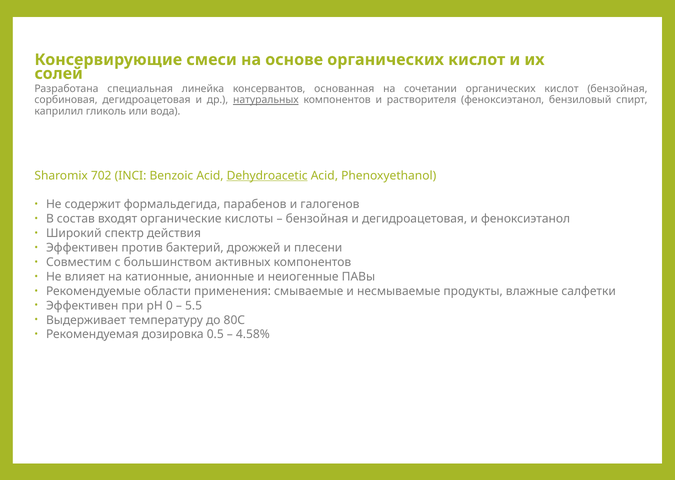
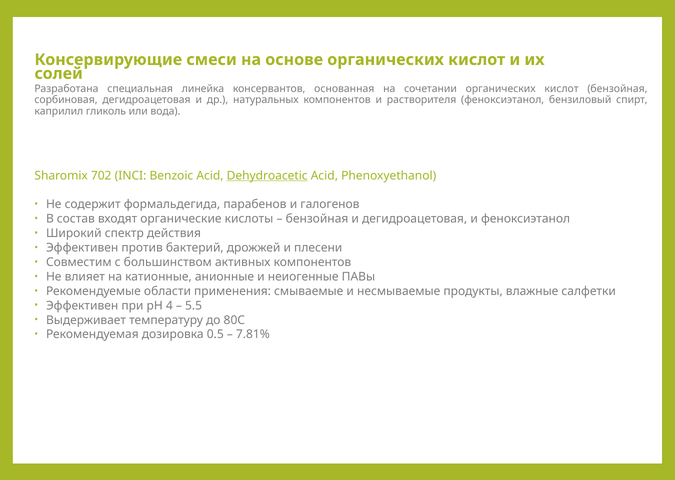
натуральных underline: present -> none (266, 100)
0: 0 -> 4 (169, 305)
4.58%: 4.58% -> 7.81% (253, 334)
